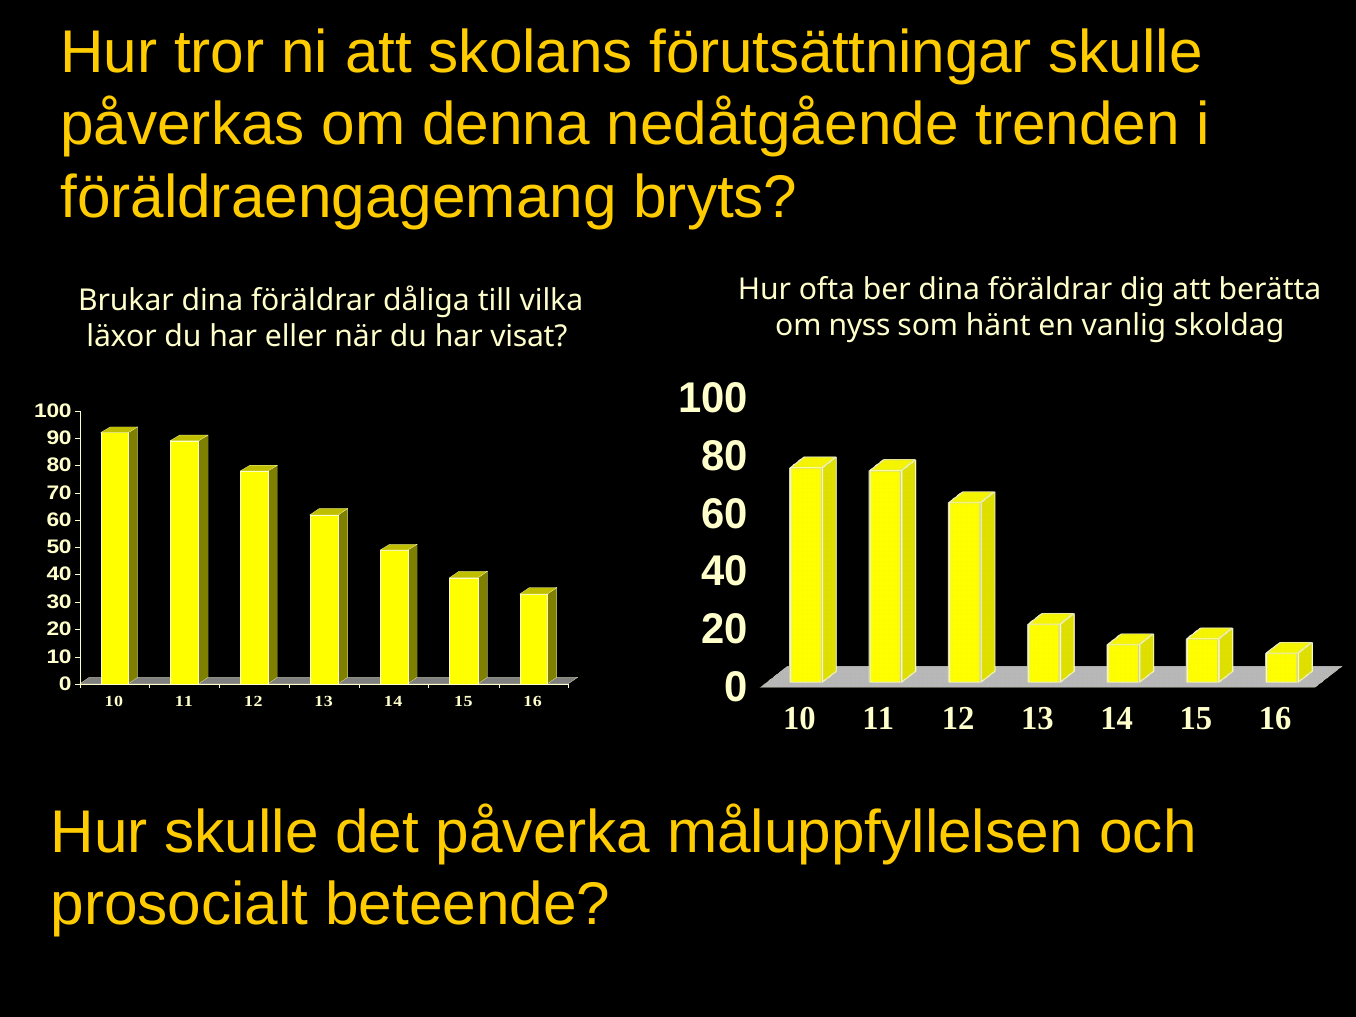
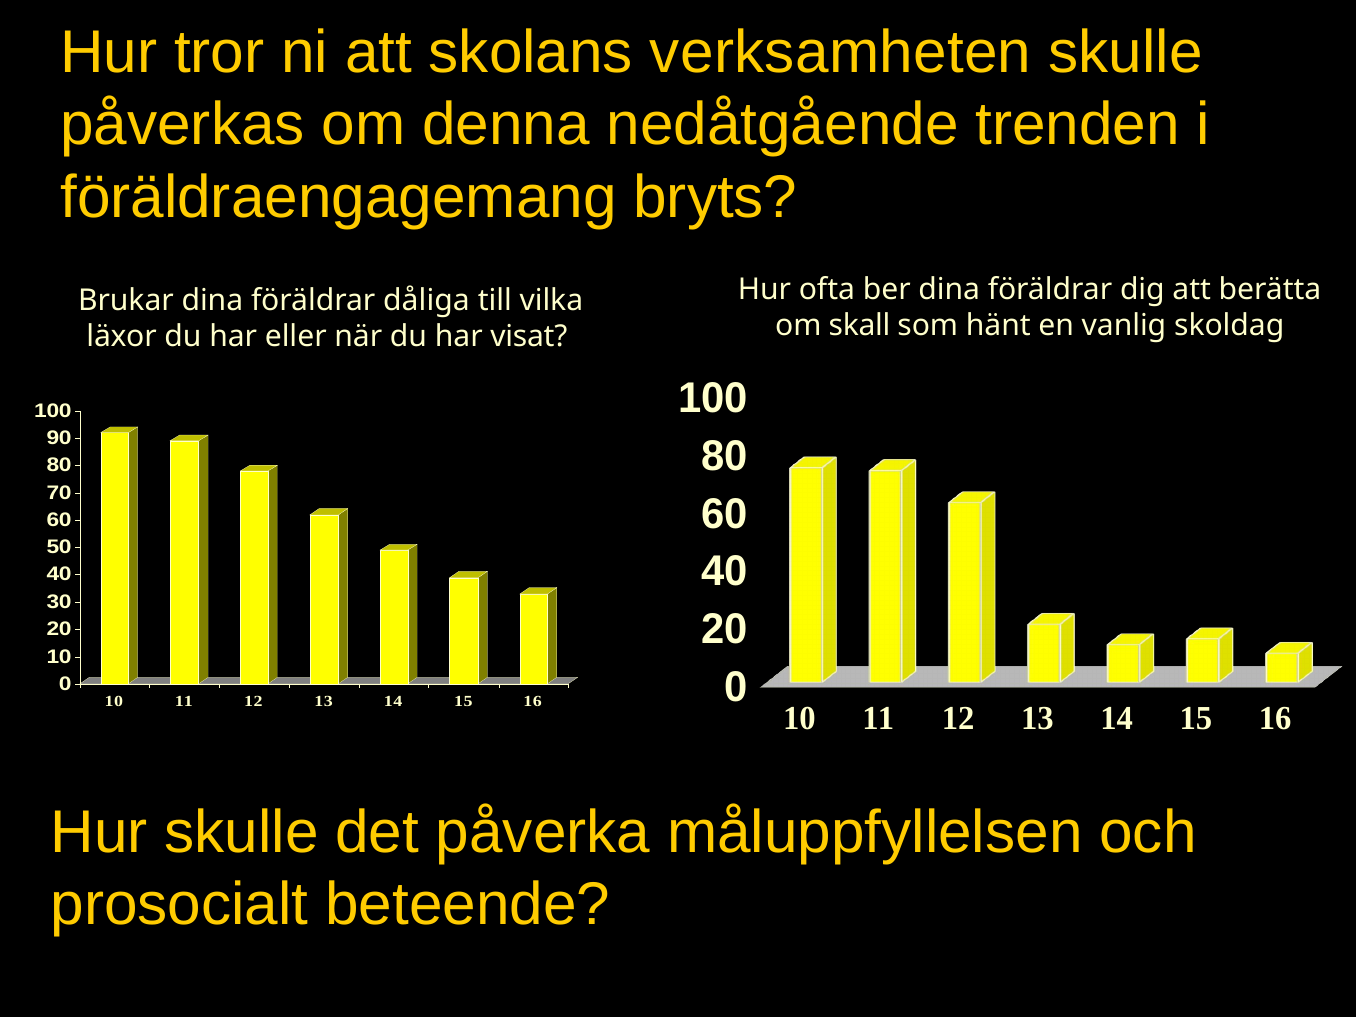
förutsättningar: förutsättningar -> verksamheten (841, 53)
nyss: nyss -> skall (860, 326)
